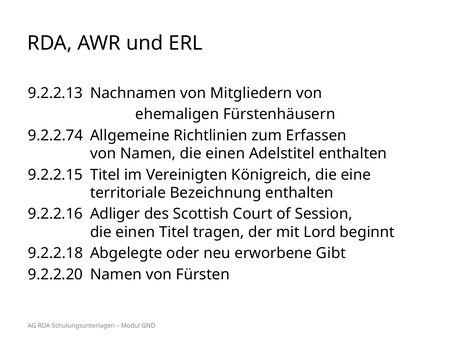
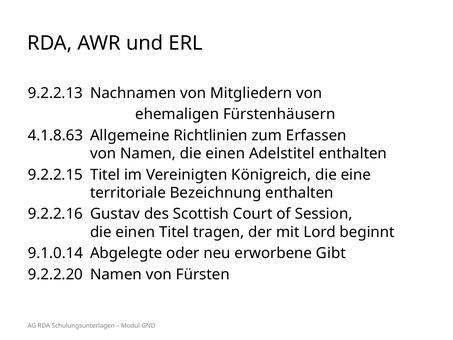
9.2.2.74: 9.2.2.74 -> 4.1.8.63 (55, 135)
Adliger: Adliger -> Gustav (115, 214)
9.2.2.18: 9.2.2.18 -> 9.1.0.14 (55, 253)
